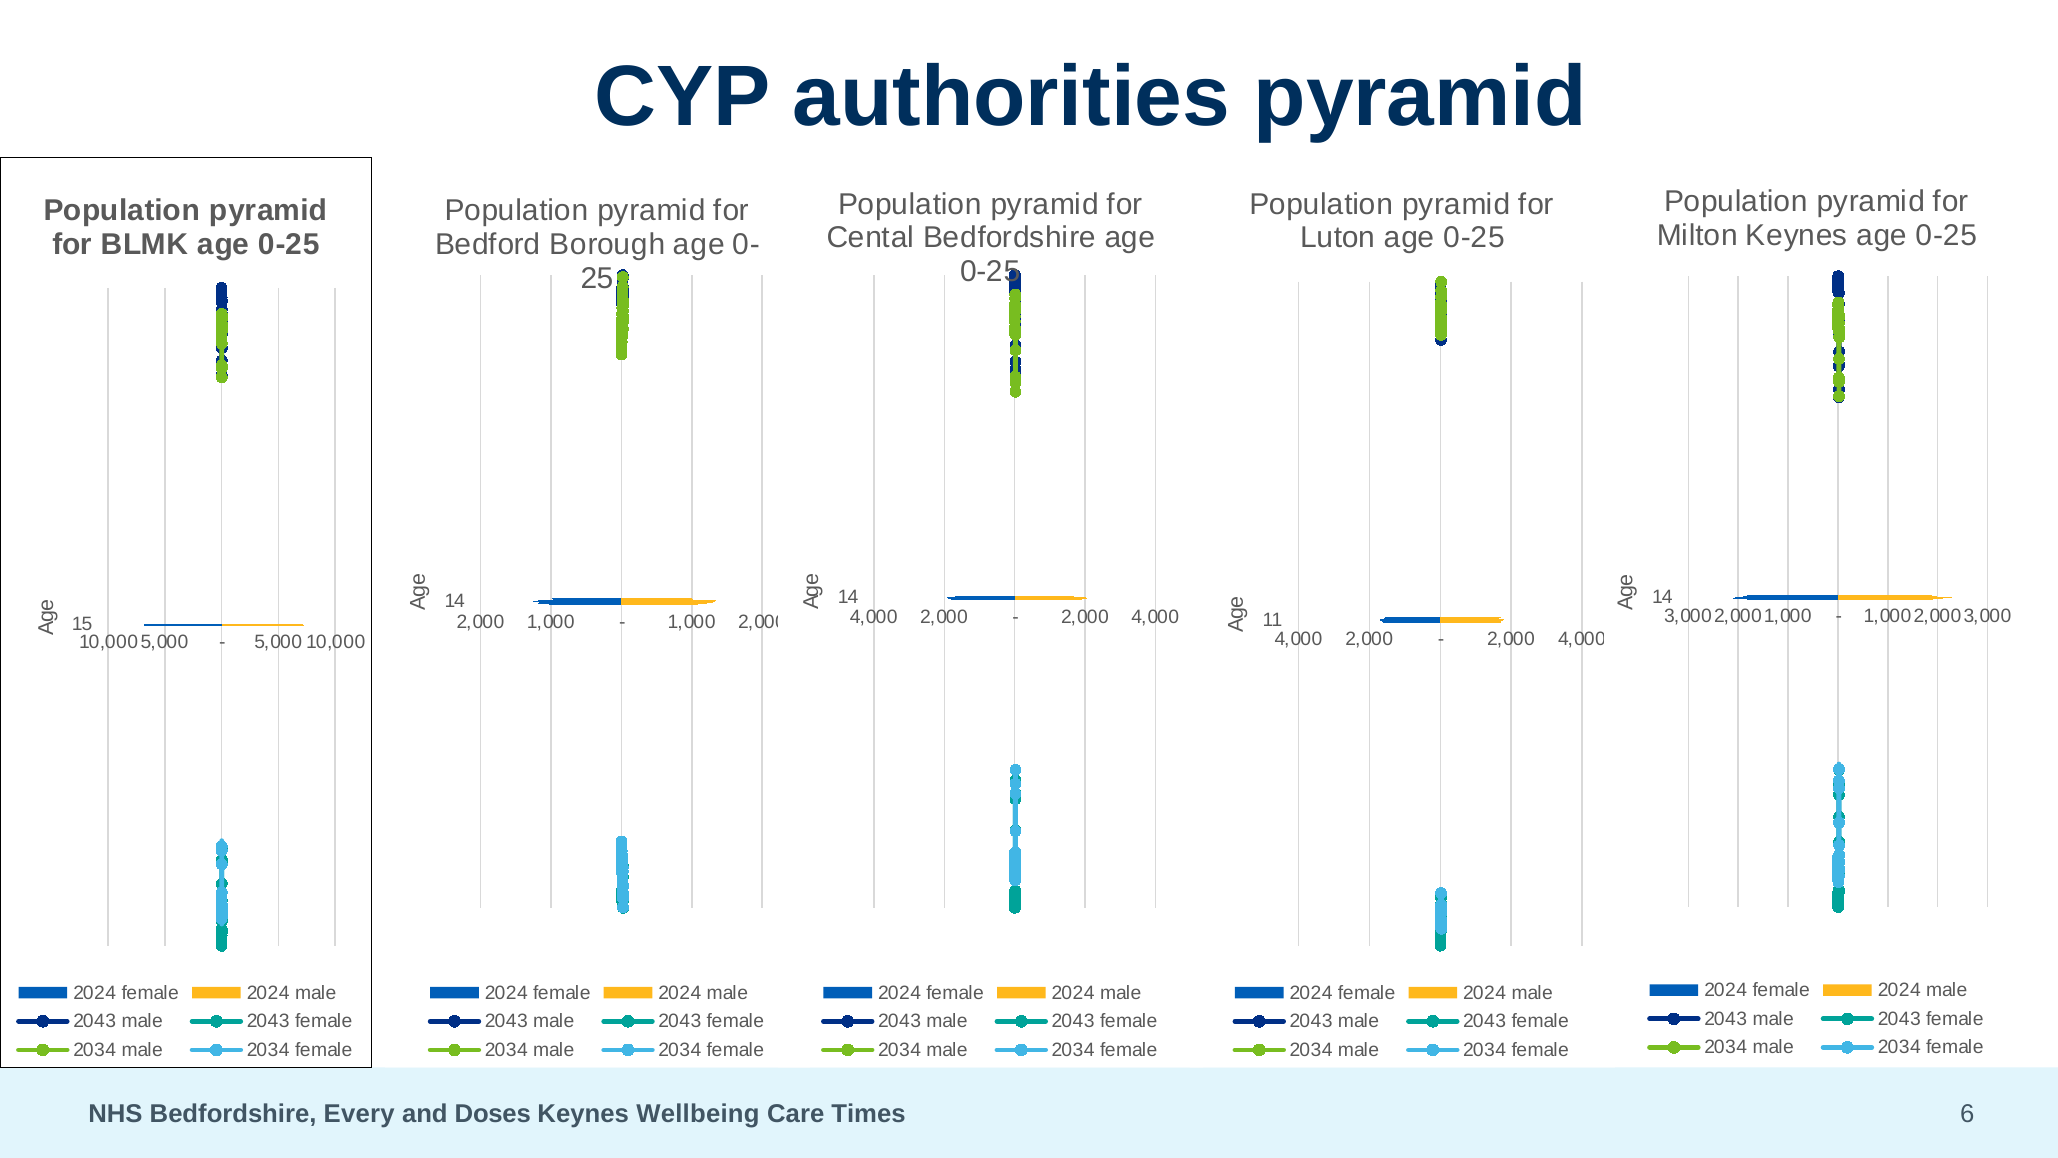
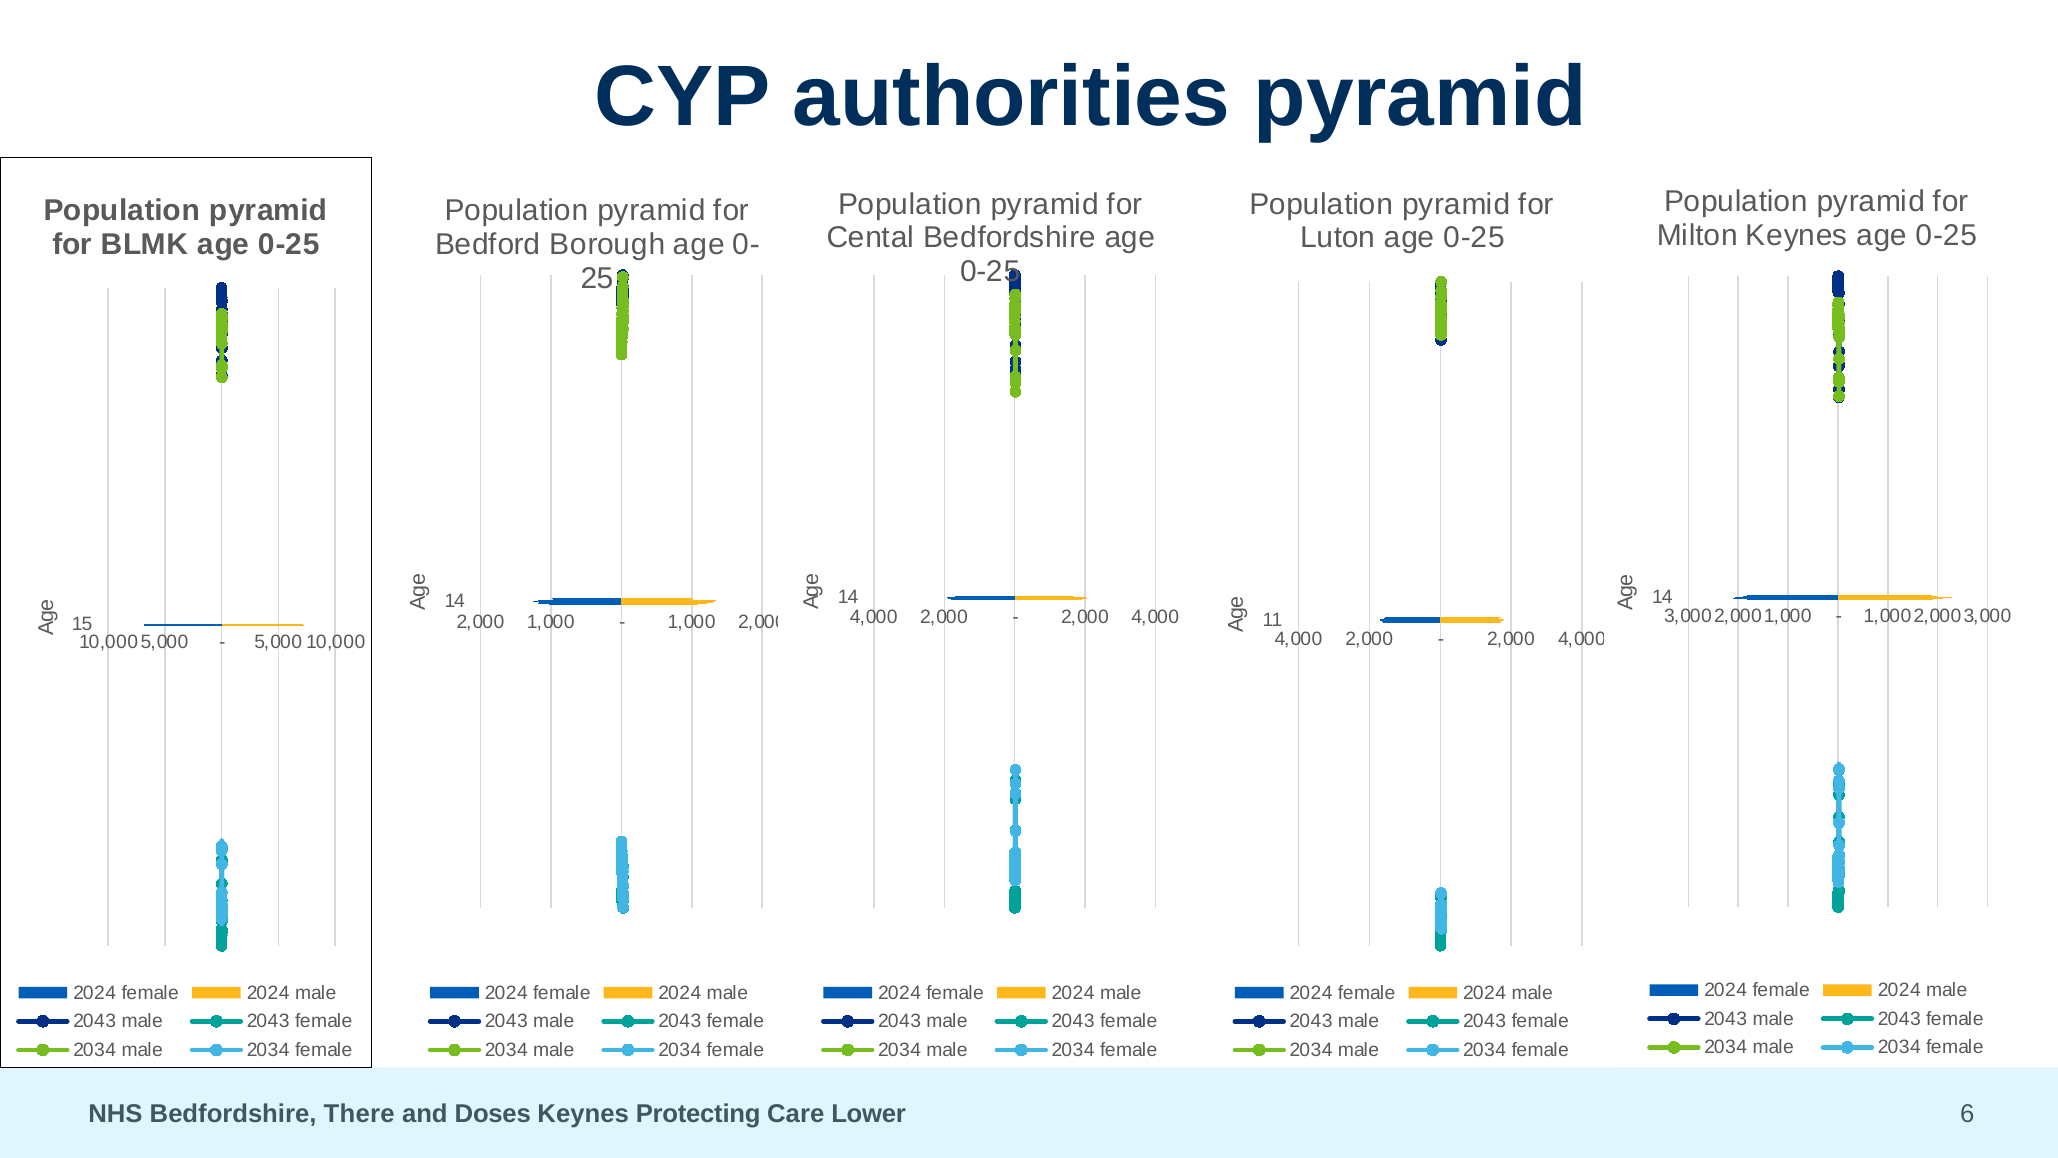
Every: Every -> There (359, 1114)
Wellbeing: Wellbeing -> Protecting (698, 1114)
Times: Times -> Lower (869, 1114)
